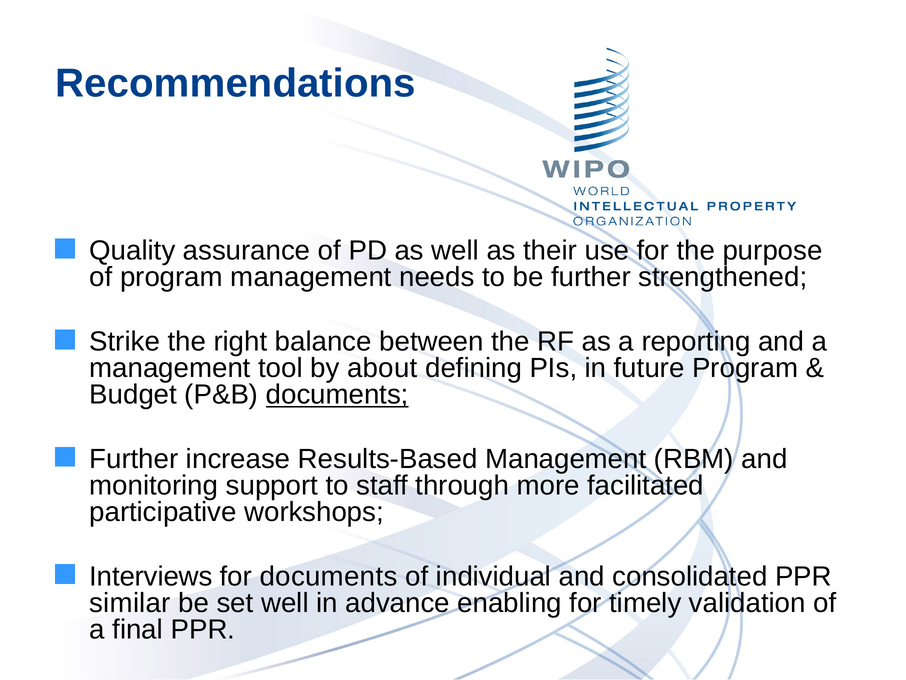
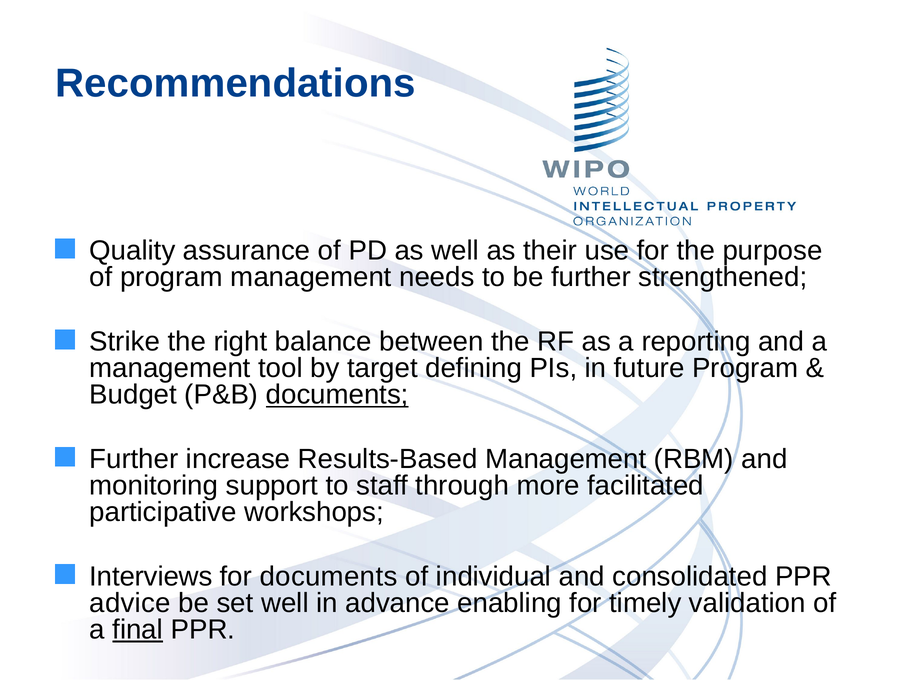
about: about -> target (382, 368)
similar: similar -> advice (130, 603)
final underline: none -> present (138, 629)
